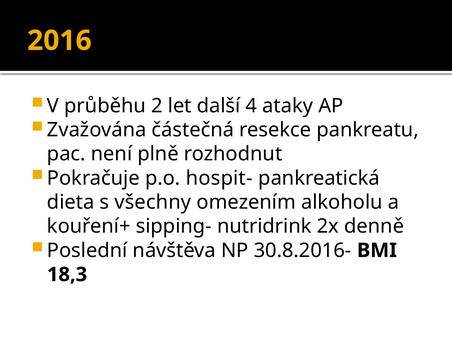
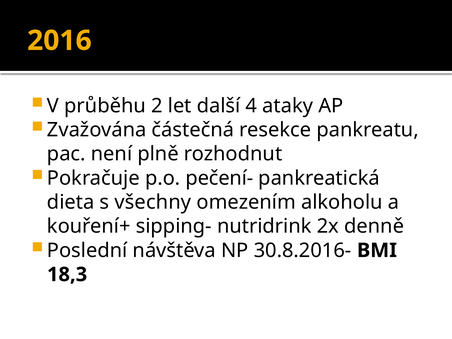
hospit-: hospit- -> pečení- (219, 178)
